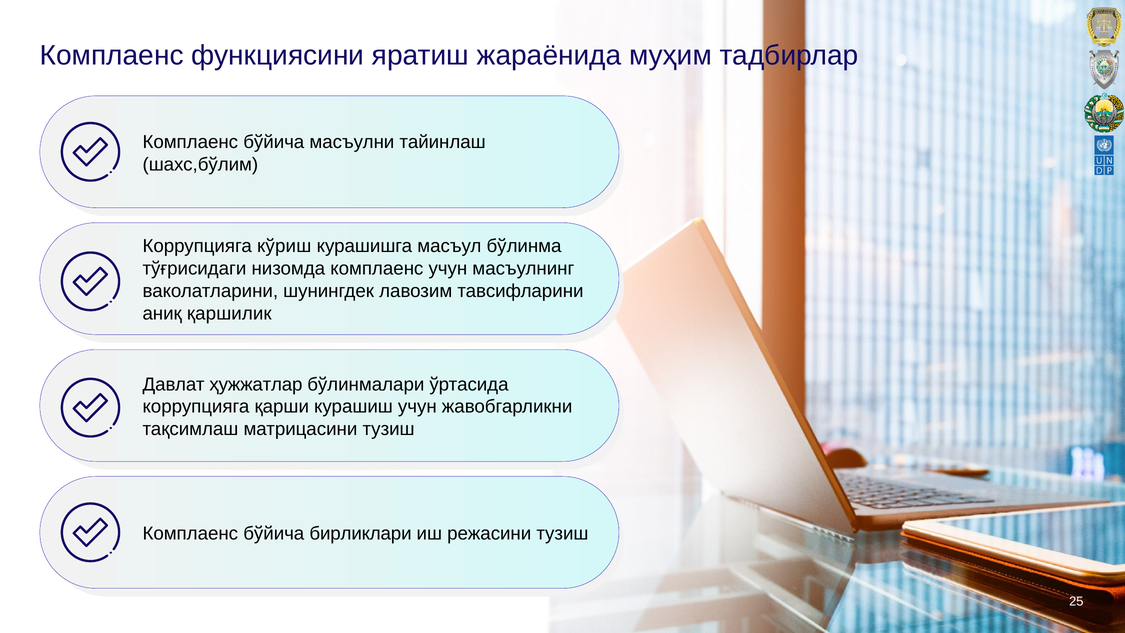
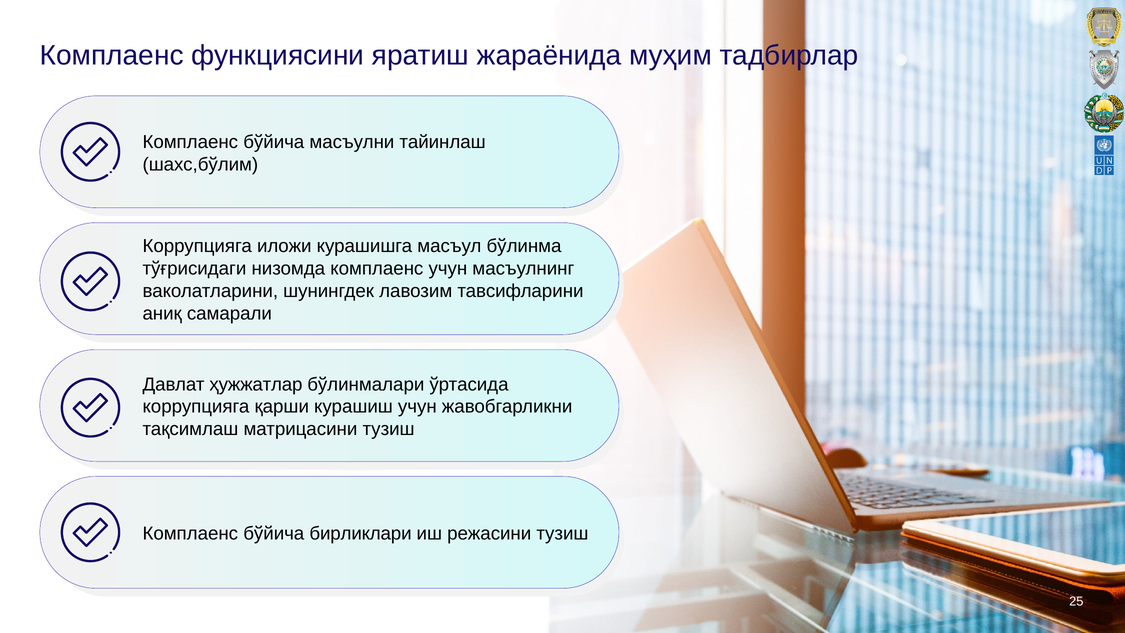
кўриш: кўриш -> иложи (284, 246)
қаршилик: қаршилик -> самарали (229, 314)
